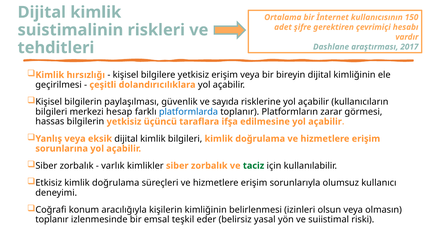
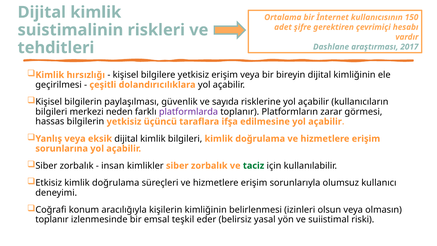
hesap: hesap -> neden (119, 112)
platformlarda colour: blue -> purple (188, 112)
varlık: varlık -> insan (113, 166)
